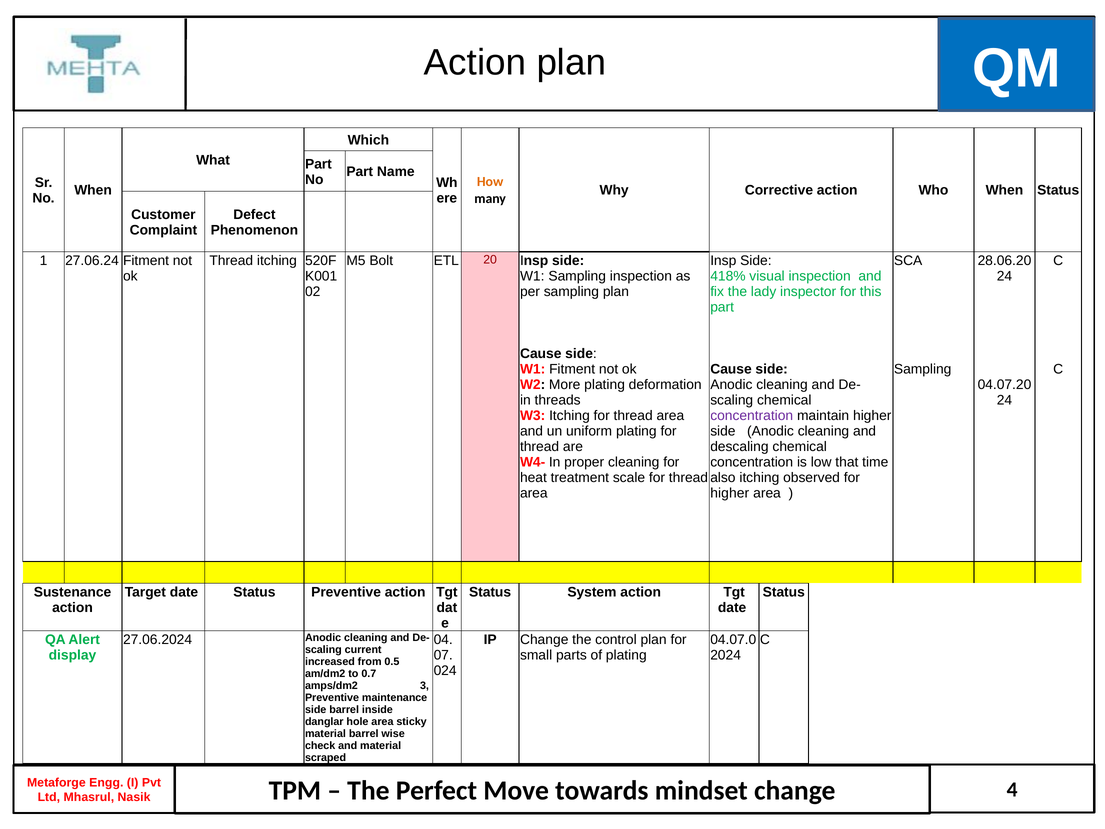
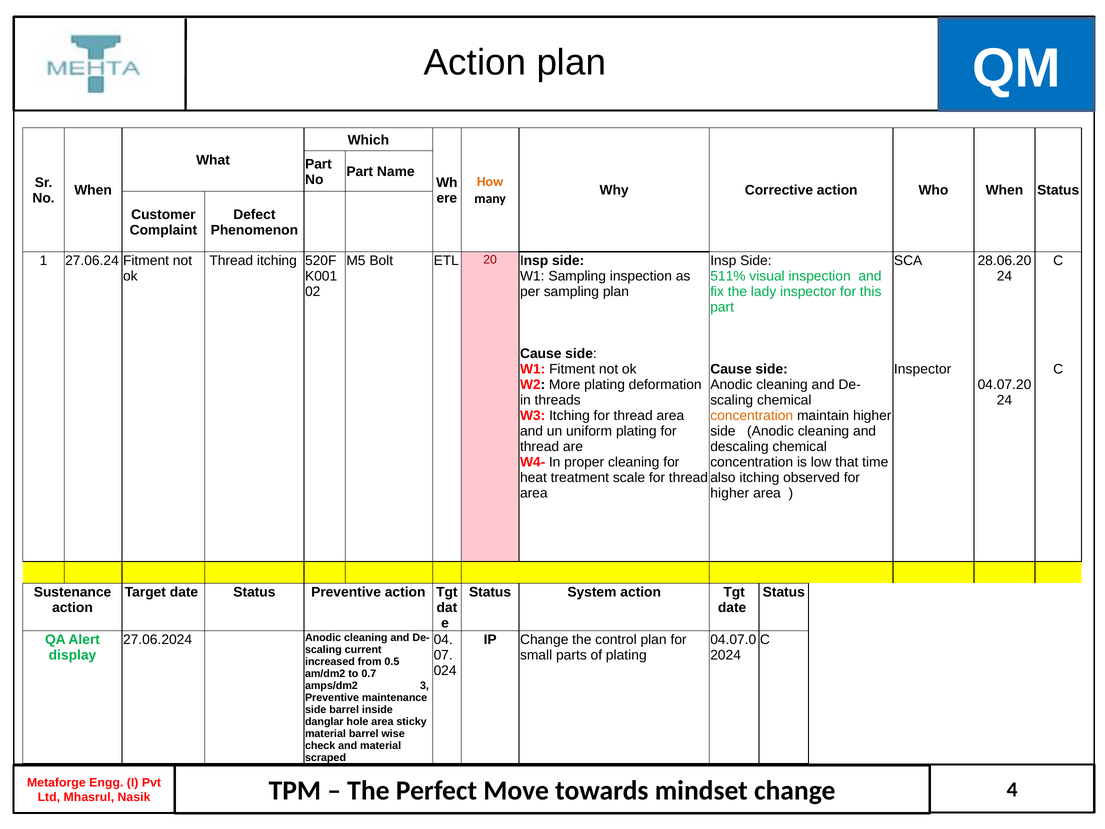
418%: 418% -> 511% (728, 276)
Sampling: Sampling -> Inspector (923, 369)
concentration colour: purple -> orange (752, 415)
